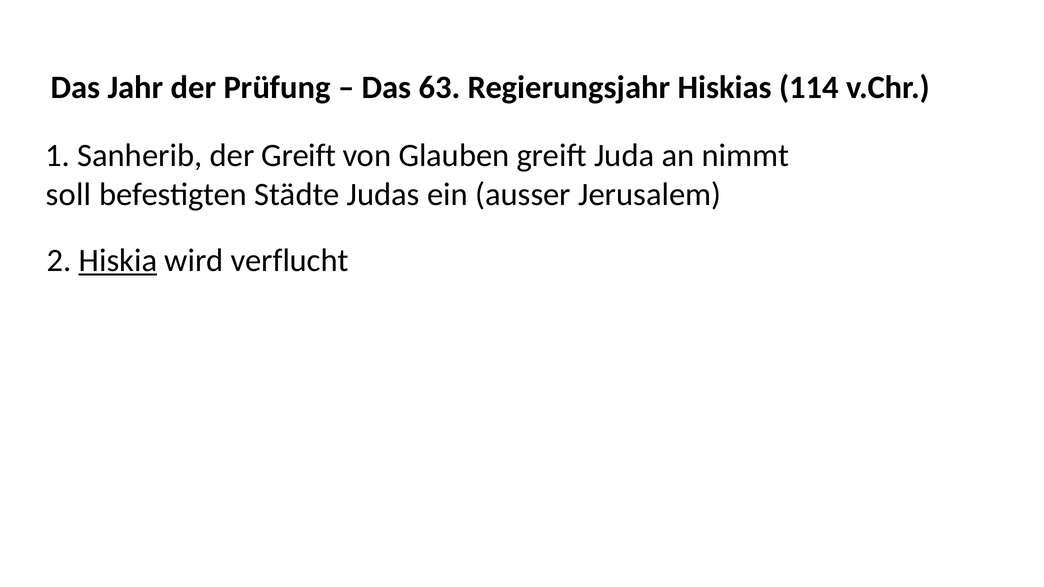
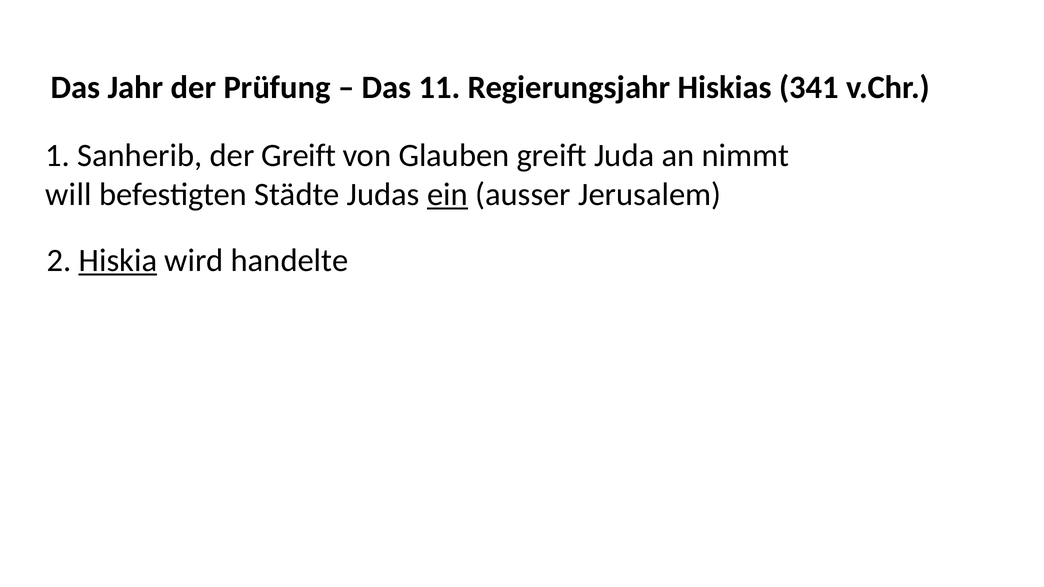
63: 63 -> 11 (440, 88)
114: 114 -> 341 (809, 88)
soll: soll -> will (68, 195)
ein underline: none -> present (447, 195)
verflucht: verflucht -> handelte (290, 261)
